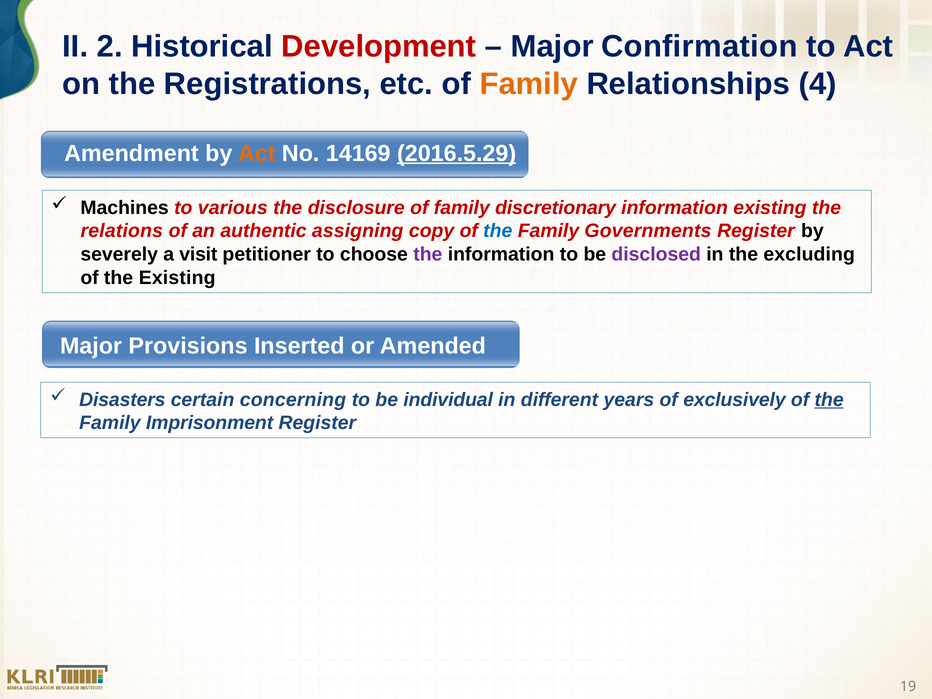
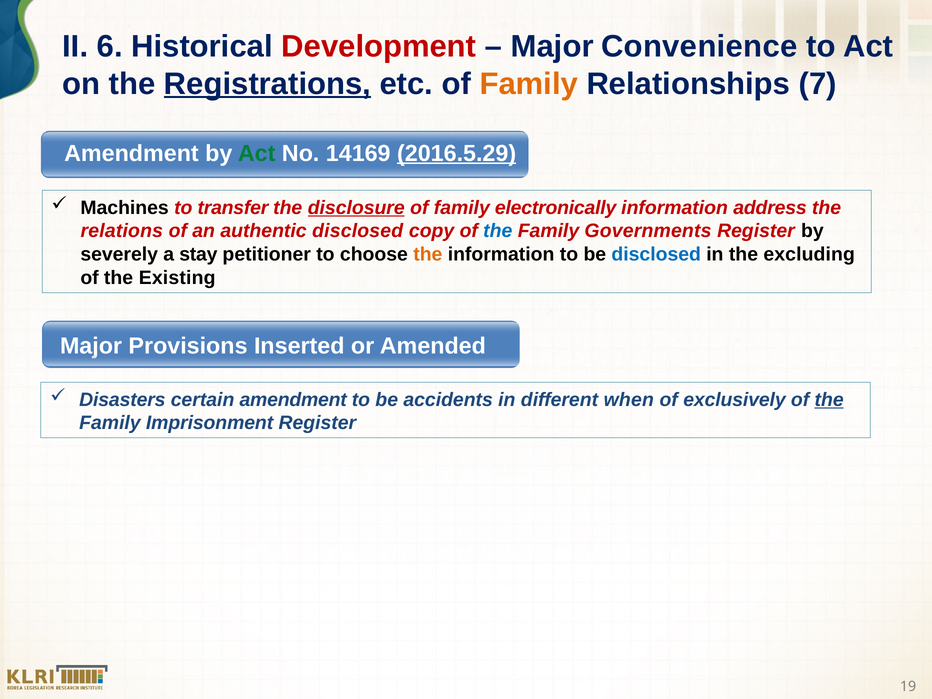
2: 2 -> 6 (110, 46)
Confirmation: Confirmation -> Convenience (699, 46)
Registrations underline: none -> present (267, 84)
4: 4 -> 7 (818, 84)
Act colour: orange -> green (257, 153)
various: various -> transfer (233, 208)
disclosure underline: none -> present (356, 208)
discretionary: discretionary -> electronically (556, 208)
information existing: existing -> address (770, 208)
authentic assigning: assigning -> disclosed (358, 231)
visit: visit -> stay (198, 254)
the colour: purple -> orange (428, 254)
disclosed colour: purple -> blue (656, 254)
certain concerning: concerning -> amendment (293, 400)
individual: individual -> accidents (448, 400)
years: years -> when (629, 400)
